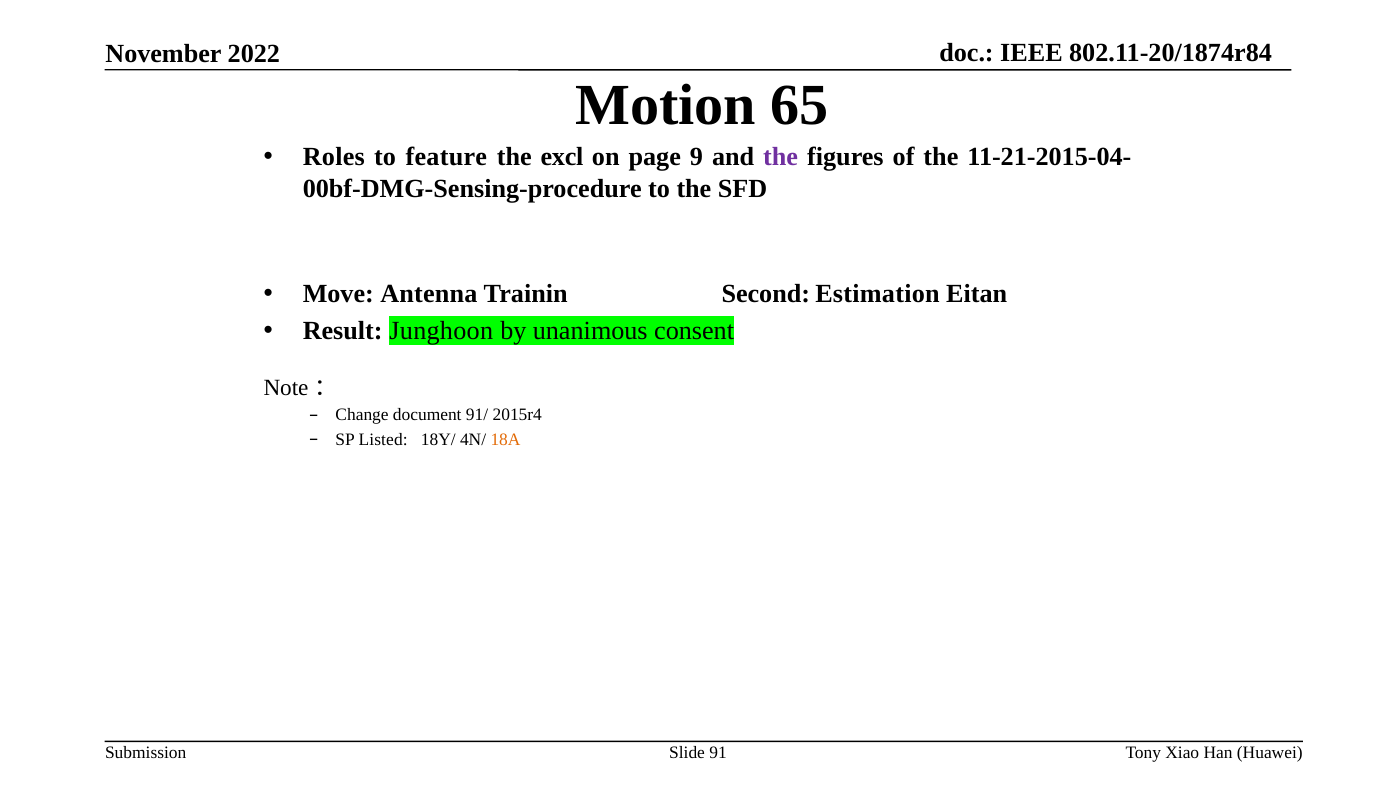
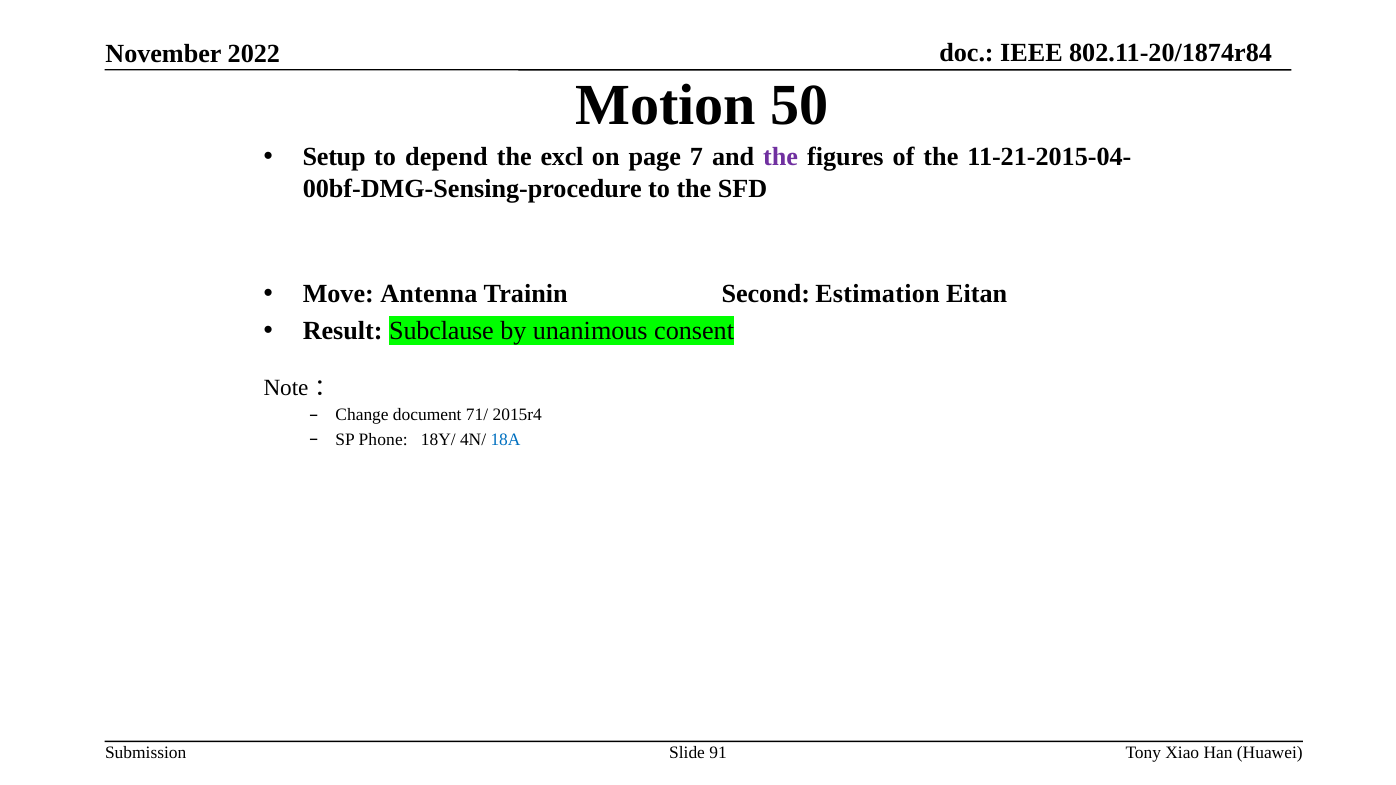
65: 65 -> 50 (800, 105)
Roles: Roles -> Setup (334, 157)
feature: feature -> depend (446, 157)
9: 9 -> 7 (696, 157)
Junghoon: Junghoon -> Subclause (442, 331)
91/: 91/ -> 71/ (477, 415)
Listed: Listed -> Phone (383, 440)
18A colour: orange -> blue (506, 440)
